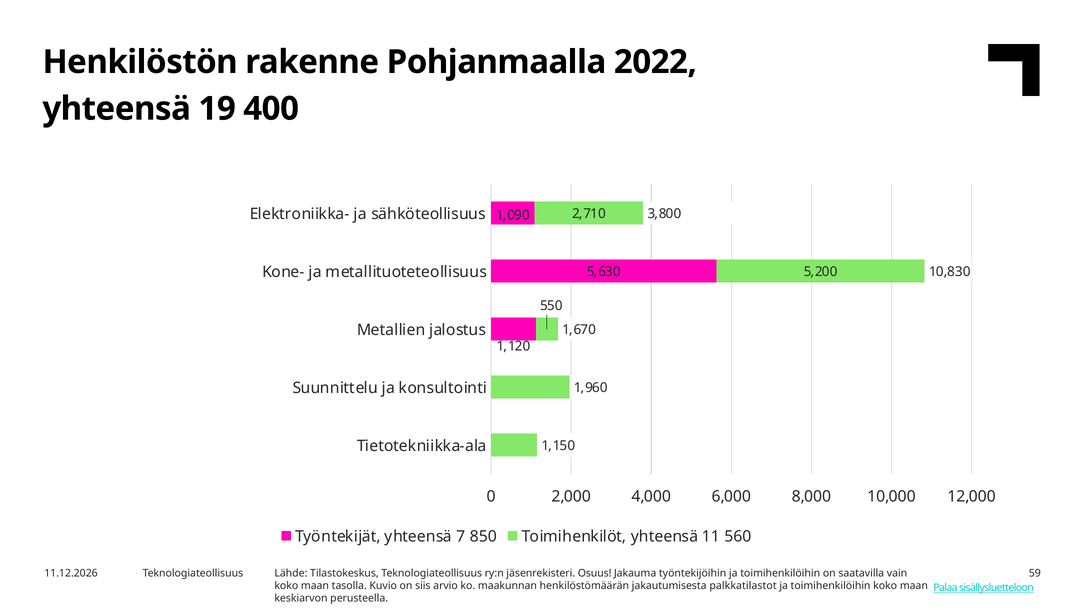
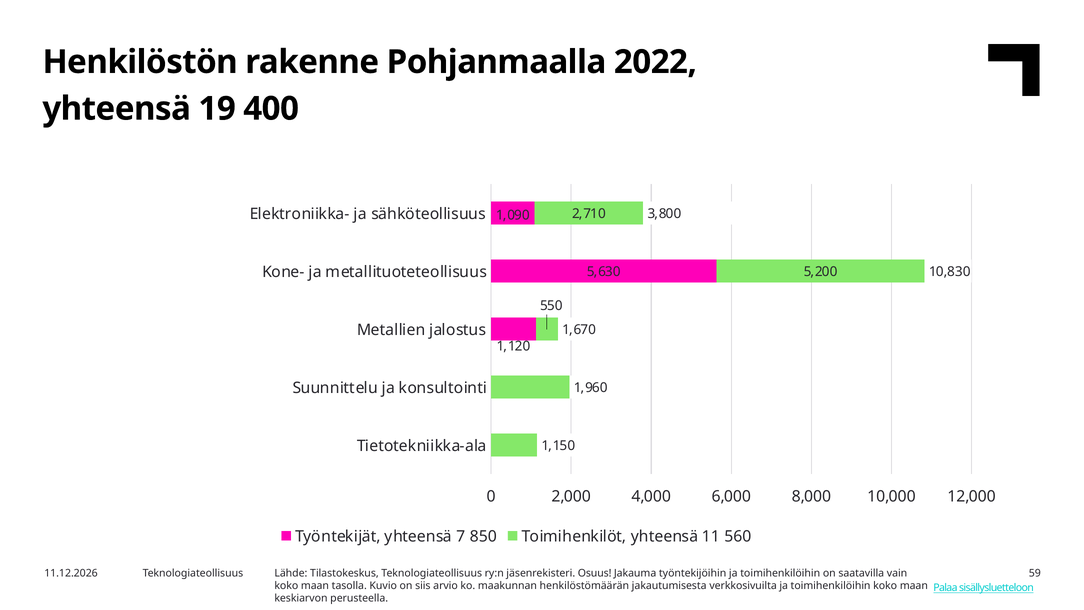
palkkatilastot: palkkatilastot -> verkkosivuilta (743, 586)
